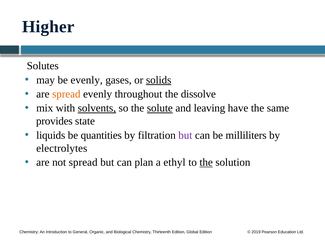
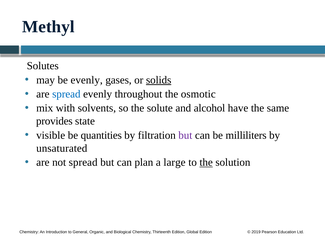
Higher: Higher -> Methyl (48, 27)
spread colour: orange -> blue (66, 94)
dissolve: dissolve -> osmotic (198, 94)
solvents underline: present -> none (97, 108)
solute underline: present -> none (160, 108)
leaving: leaving -> alcohol (209, 108)
liquids: liquids -> visible (51, 135)
electrolytes: electrolytes -> unsaturated (62, 148)
ethyl: ethyl -> large (175, 162)
